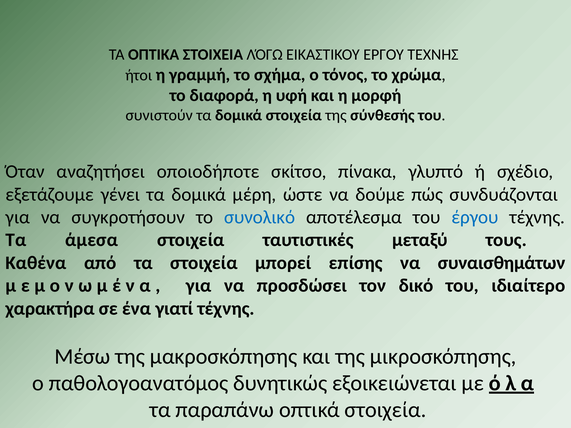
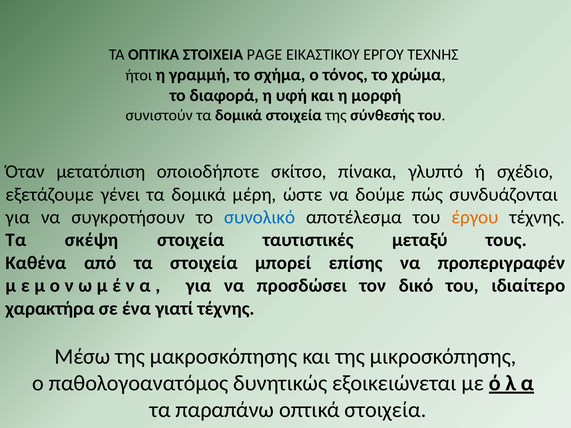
ΛΌΓΩ: ΛΌΓΩ -> PAGE (265, 55)
αναζητήσει: αναζητήσει -> μετατόπιση (101, 172)
έργου colour: blue -> orange (475, 217)
άμεσα: άμεσα -> σκέψη (92, 240)
συναισθημάτων: συναισθημάτων -> προπεριγραφέν (502, 263)
